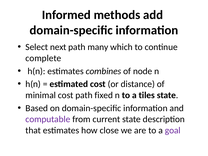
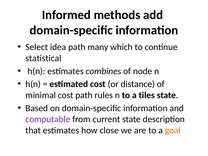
next: next -> idea (58, 47)
complete: complete -> statistical (43, 58)
fixed: fixed -> rules (104, 95)
goal colour: purple -> orange (173, 130)
